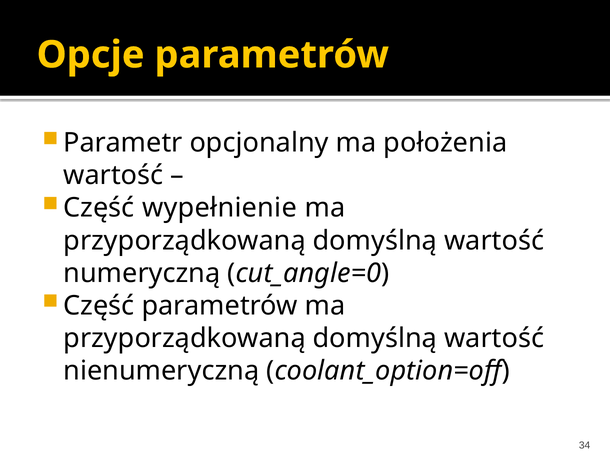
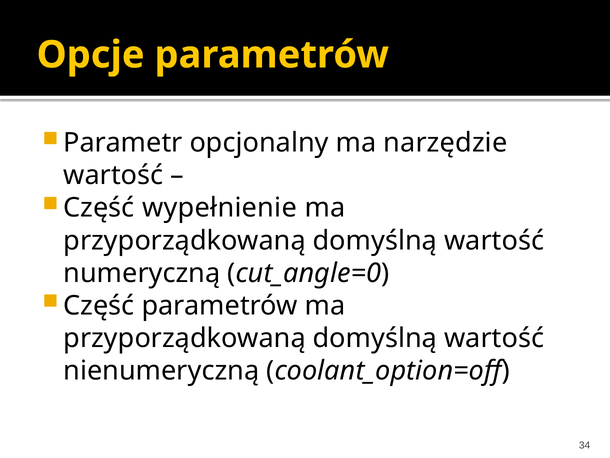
położenia: położenia -> narzędzie (445, 143)
